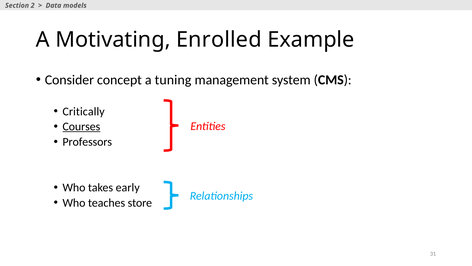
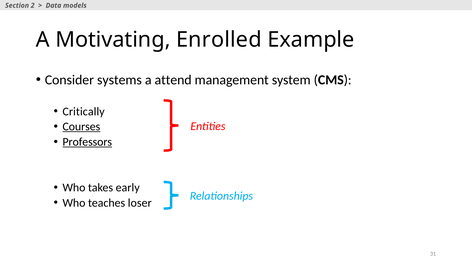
concept: concept -> systems (119, 80)
tuning: tuning -> attend (173, 80)
Professors underline: none -> present (87, 142)
store: store -> loser (140, 202)
